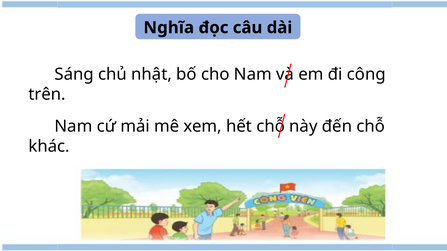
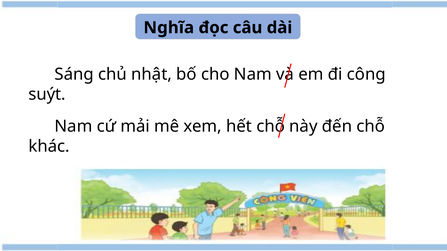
trên: trên -> suýt (47, 94)
